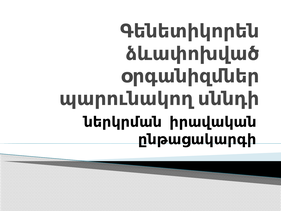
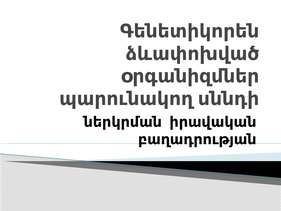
ընթացակարգի: ընթացակարգի -> բաղադրության (197, 139)
